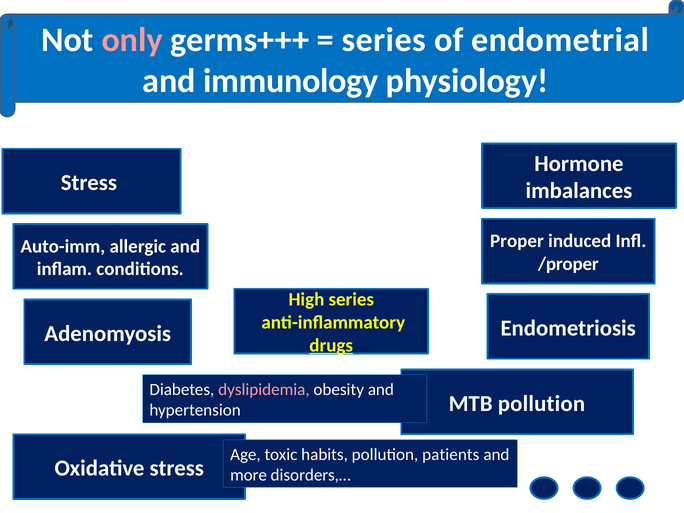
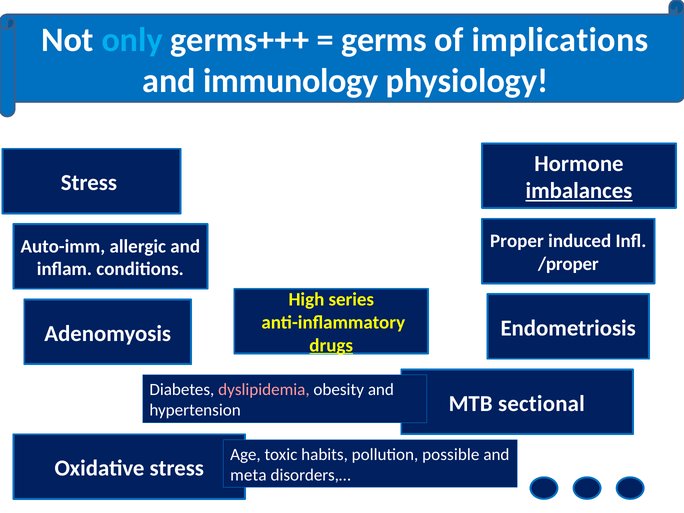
only colour: pink -> light blue (132, 40)
series: series -> germs (384, 40)
endometrial: endometrial -> implications (560, 40)
imbalances underline: none -> present (579, 191)
MTB pollution: pollution -> sectional (541, 403)
patients: patients -> possible (451, 454)
more: more -> meta (248, 475)
